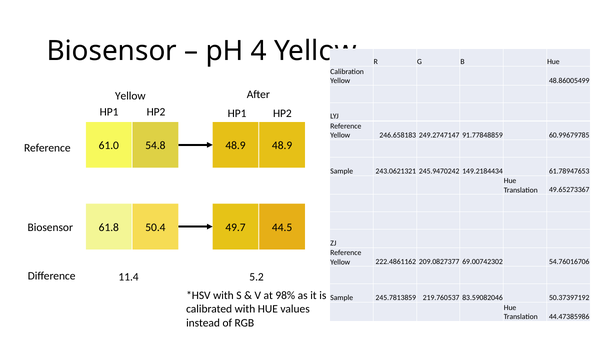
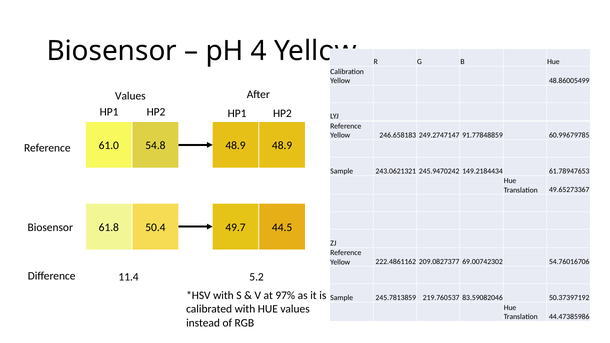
Yellow: Yellow -> Values (130, 96)
98%: 98% -> 97% (285, 296)
